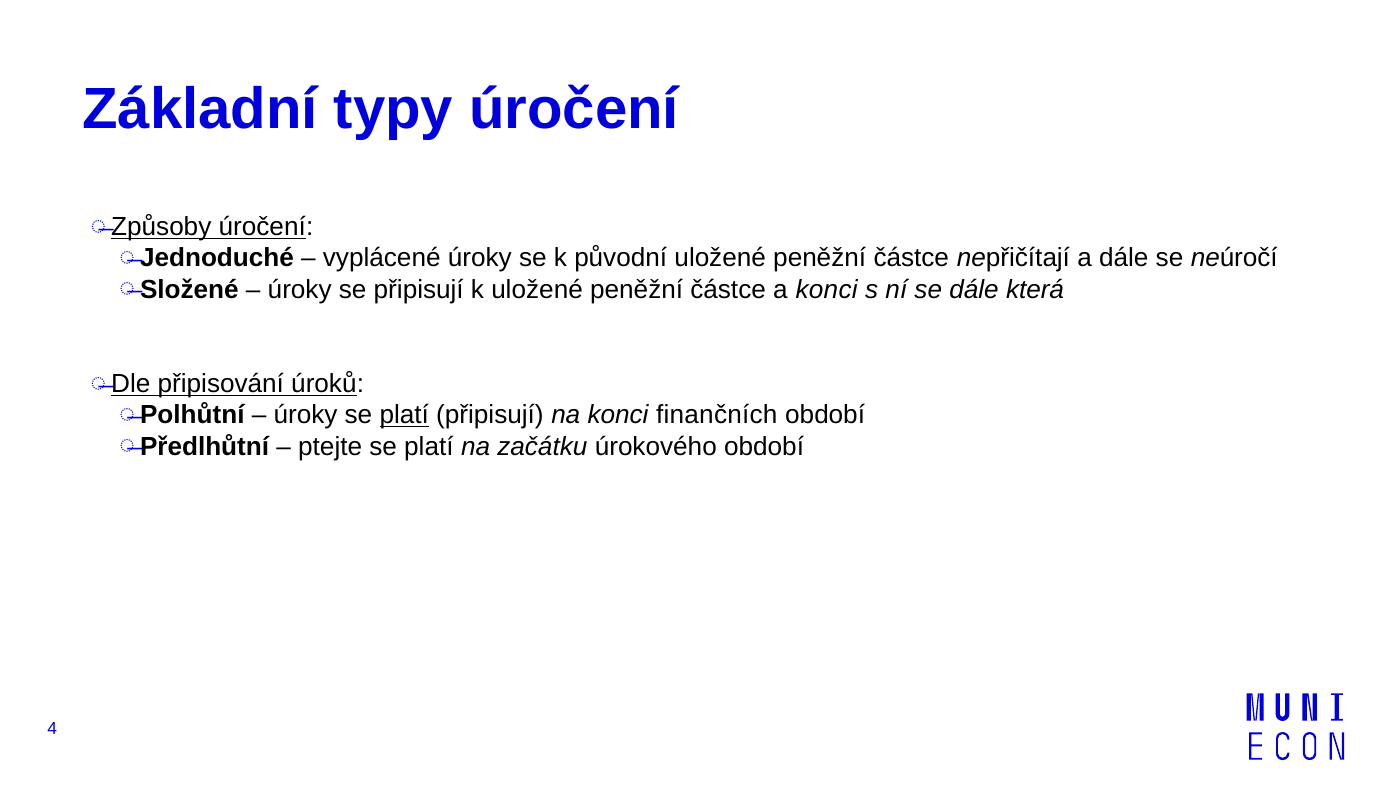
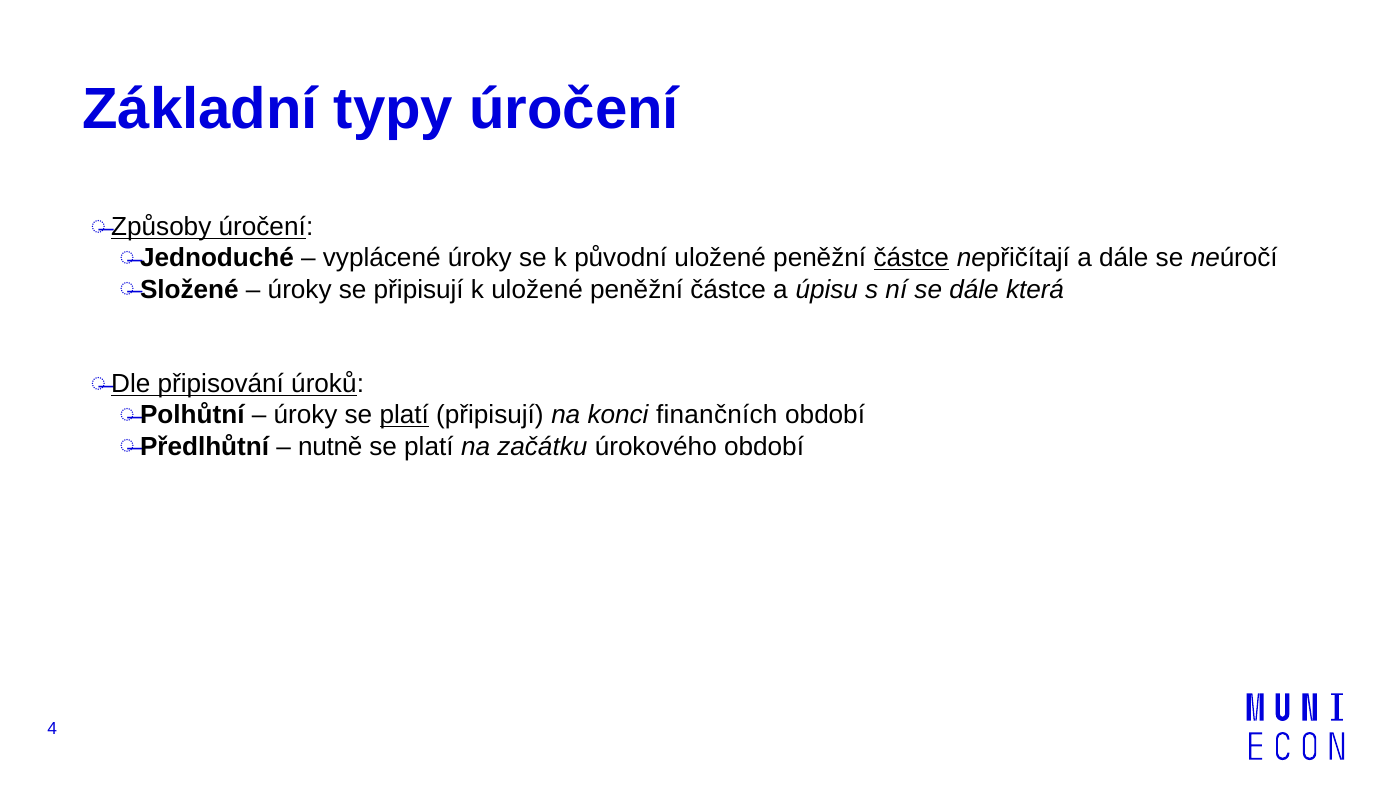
částce underline: none -> present (911, 258)
a konci: konci -> úpisu (827, 290)
ptejte: ptejte -> nutně (330, 447)
